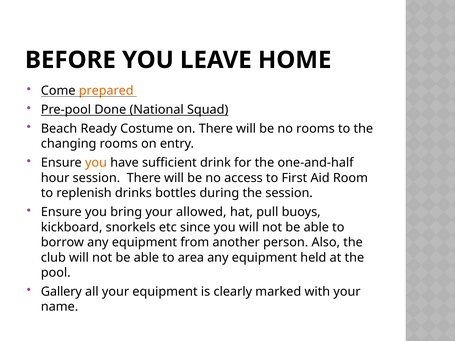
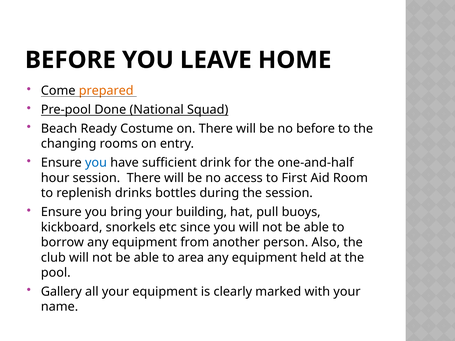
no rooms: rooms -> before (316, 129)
you colour: orange -> blue (96, 163)
allowed: allowed -> building (201, 212)
